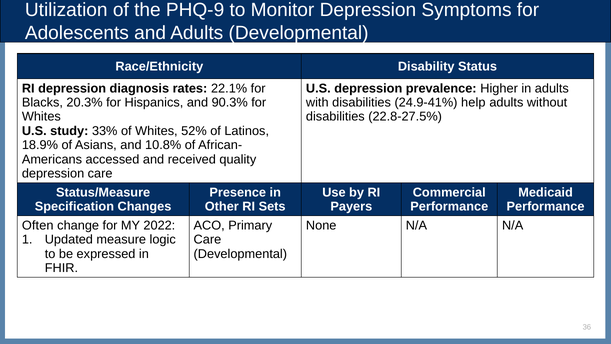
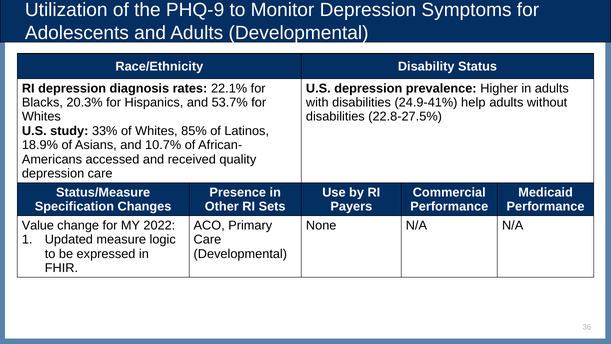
90.3%: 90.3% -> 53.7% (230, 102)
52%: 52% -> 85% (194, 131)
10.8%: 10.8% -> 10.7% (163, 145)
Often: Often -> Value (38, 225)
